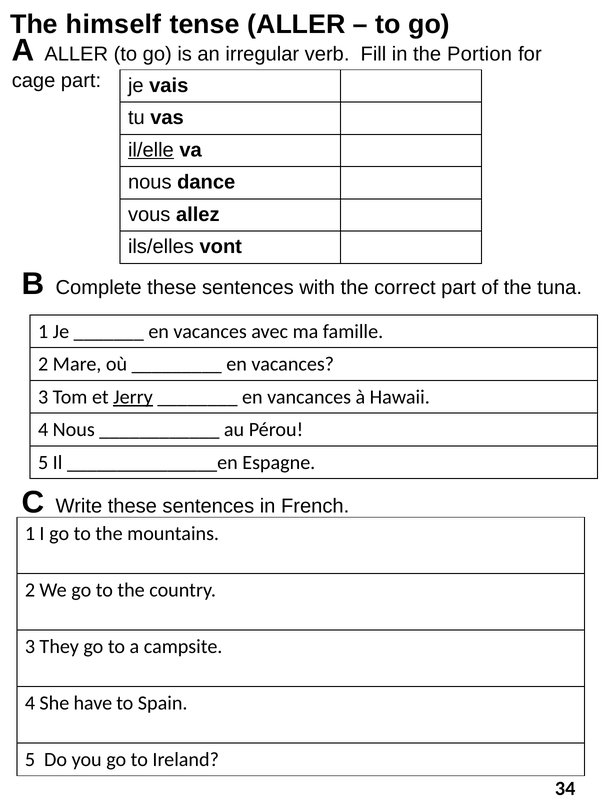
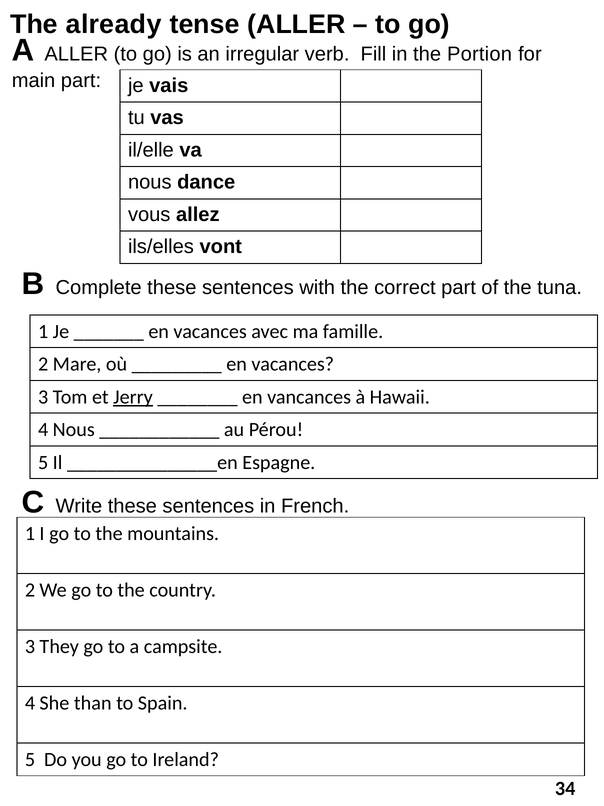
himself: himself -> already (114, 24)
cage: cage -> main (34, 81)
il/elle underline: present -> none (151, 150)
have: have -> than (93, 703)
